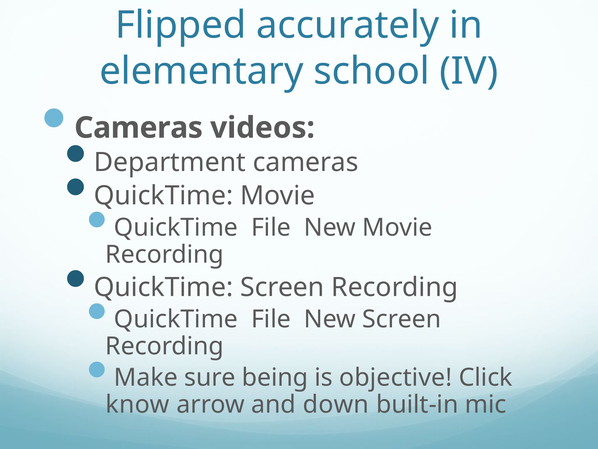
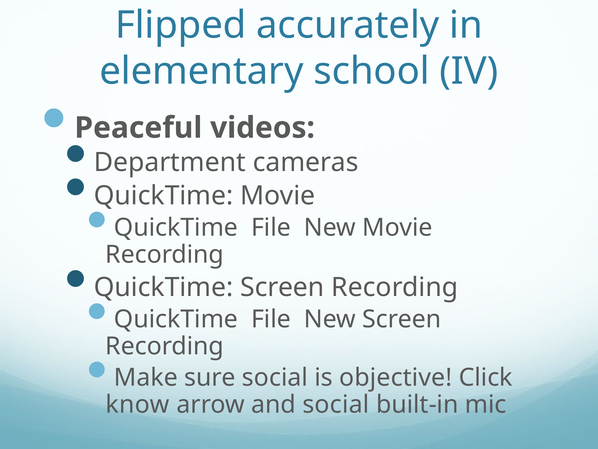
Cameras: Cameras -> Peaceful (138, 128)
sure being: being -> social (275, 377)
and down: down -> social (336, 404)
